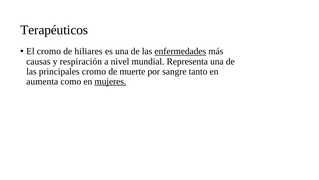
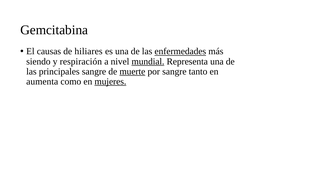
Terapéuticos: Terapéuticos -> Gemcitabina (54, 30)
El cromo: cromo -> causas (49, 51)
causas: causas -> siendo (38, 61)
mundial underline: none -> present (148, 61)
principales cromo: cromo -> sangre (94, 71)
muerte underline: none -> present (132, 71)
